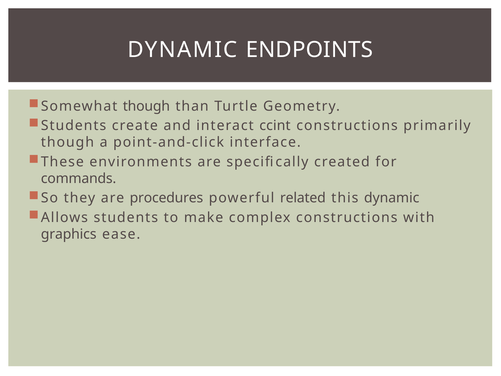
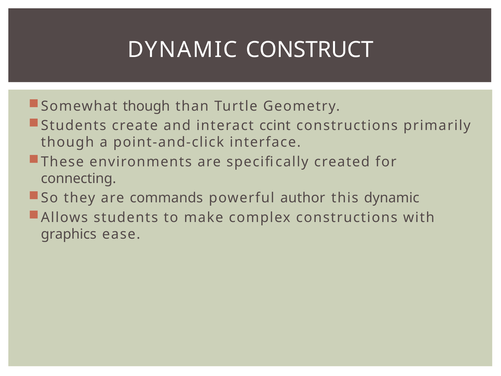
ENDPOINTS: ENDPOINTS -> CONSTRUCT (310, 50)
commands: commands -> connecting (79, 178)
procedures: procedures -> commands (166, 198)
related: related -> author (303, 198)
